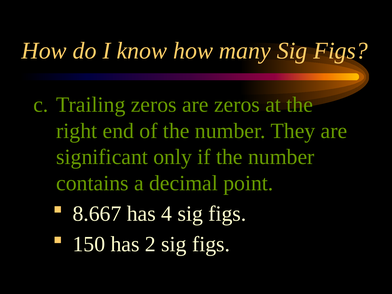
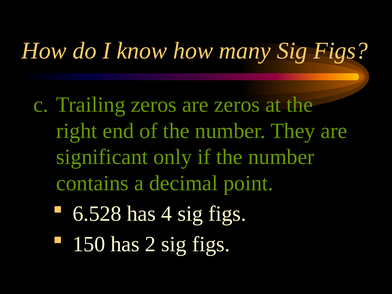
8.667: 8.667 -> 6.528 (97, 214)
